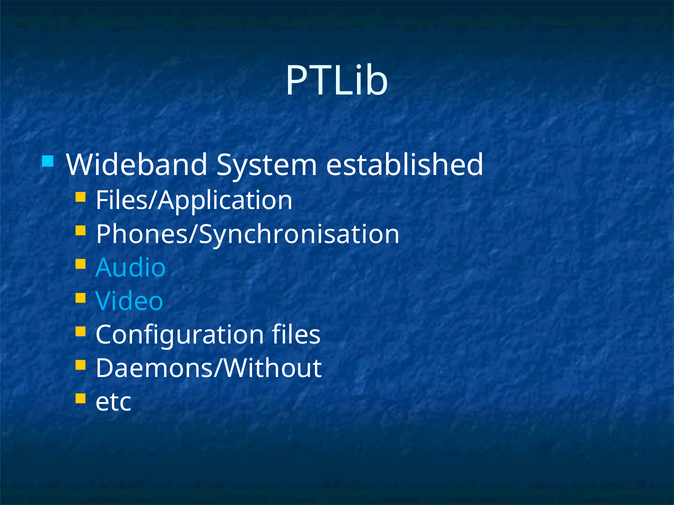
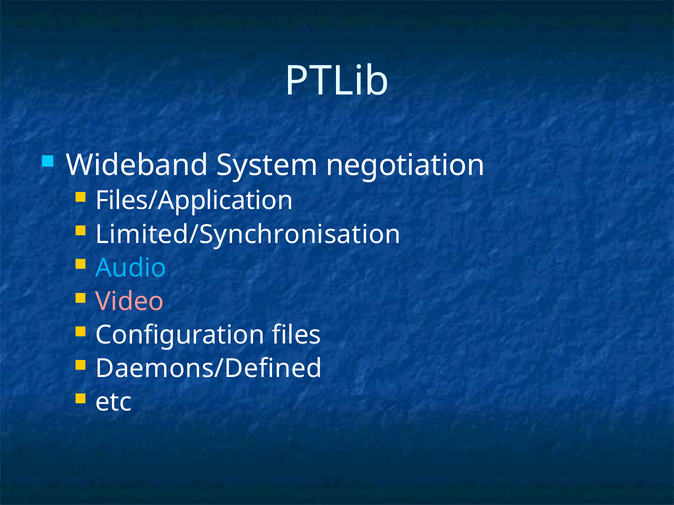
established: established -> negotiation (405, 165)
Phones/Synchronisation: Phones/Synchronisation -> Limited/Synchronisation (248, 235)
Video colour: light blue -> pink (130, 302)
Daemons/Without: Daemons/Without -> Daemons/Defined (209, 369)
